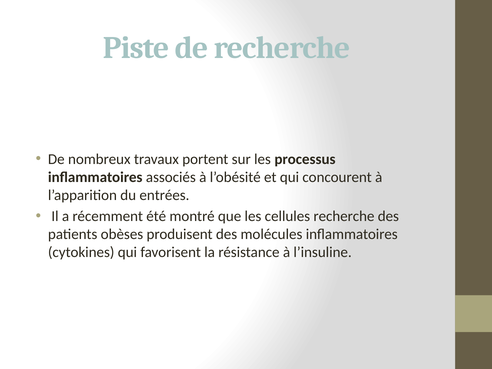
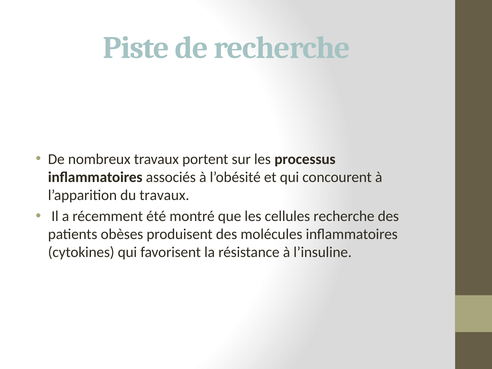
du entrées: entrées -> travaux (164, 195)
